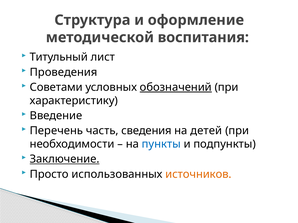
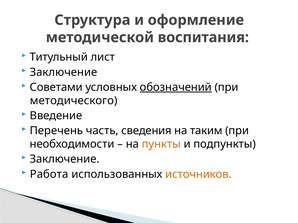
Проведения: Проведения -> Заключение (64, 72)
характеристику: характеристику -> методического (74, 101)
детей: детей -> таким (206, 131)
пункты colour: blue -> orange (161, 144)
Заключение underline: present -> none (65, 159)
Просто: Просто -> Работа (49, 175)
